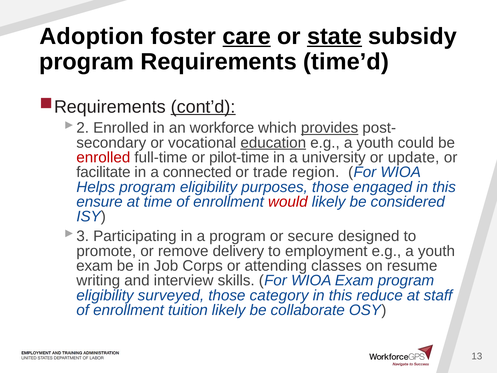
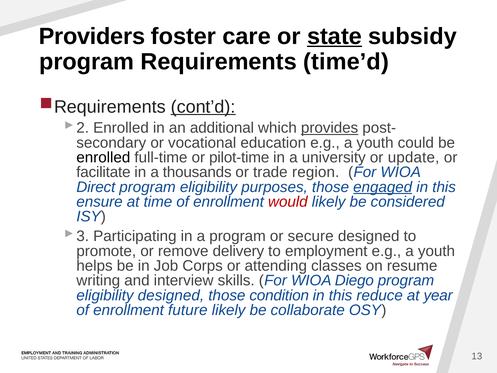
Adoption: Adoption -> Providers (92, 36)
care underline: present -> none (247, 36)
workforce: workforce -> additional (222, 128)
education underline: present -> none (273, 143)
enrolled colour: red -> black (103, 157)
connected: connected -> thousands (197, 172)
Helps: Helps -> Direct (96, 187)
engaged underline: none -> present (383, 187)
exam: exam -> helps (95, 266)
WIOA Exam: Exam -> Diego (354, 280)
eligibility surveyed: surveyed -> designed (171, 295)
category: category -> condition (279, 295)
staff: staff -> year (438, 295)
tuition: tuition -> future (188, 310)
